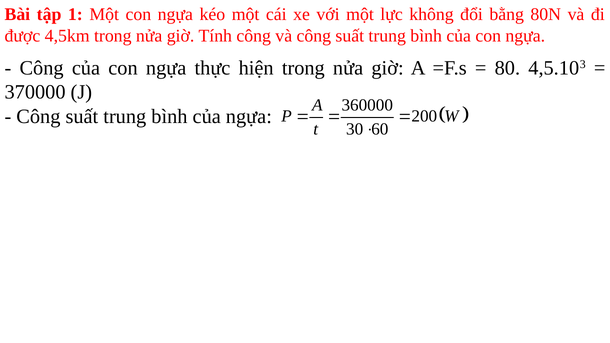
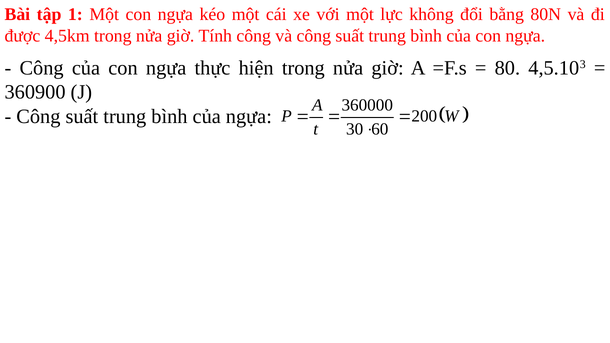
370000: 370000 -> 360900 (35, 92)
